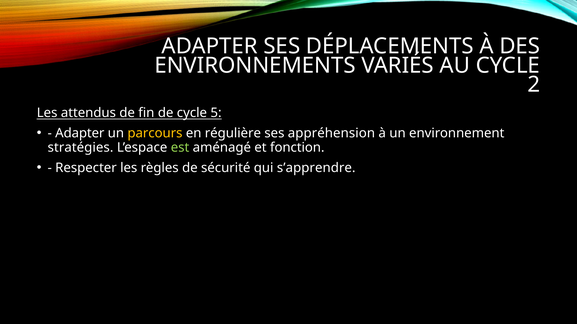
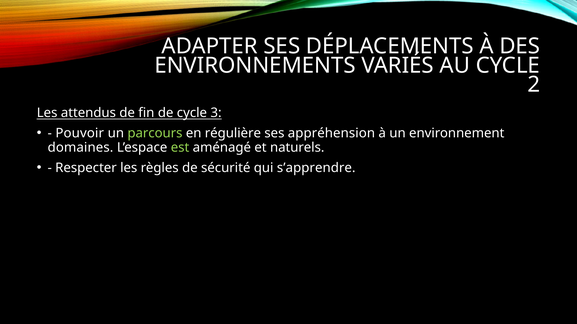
5: 5 -> 3 (216, 113)
Adapter: Adapter -> Pouvoir (80, 133)
parcours colour: yellow -> light green (155, 133)
stratégies: stratégies -> domaines (80, 148)
fonction: fonction -> naturels (297, 148)
